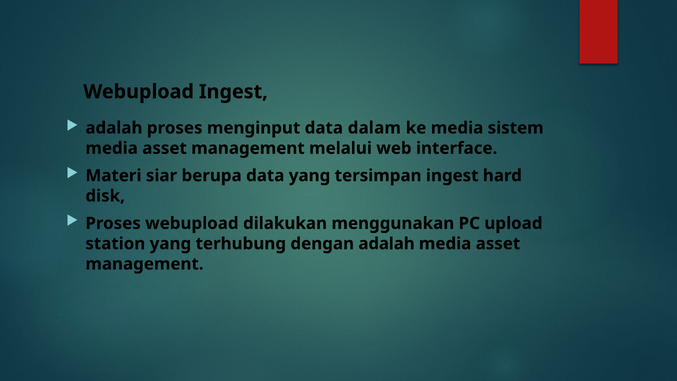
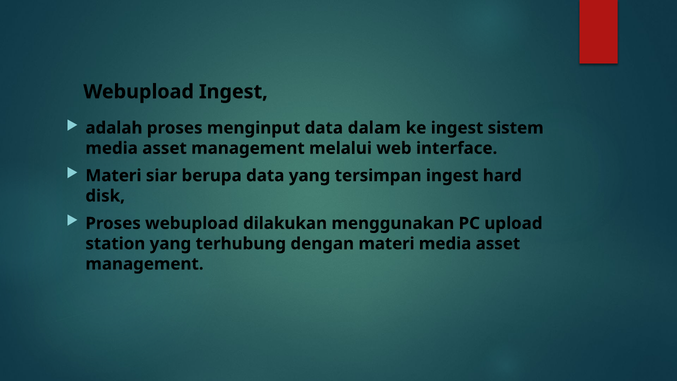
ke media: media -> ingest (457, 128)
dengan adalah: adalah -> materi (387, 244)
